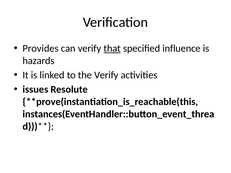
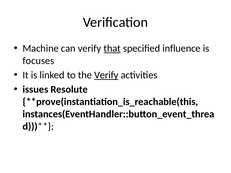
Provides: Provides -> Machine (41, 48)
hazards: hazards -> focuses (38, 61)
Verify underline: none -> present (106, 75)
